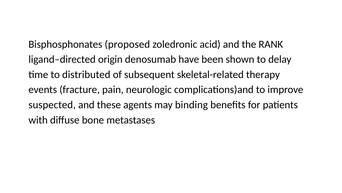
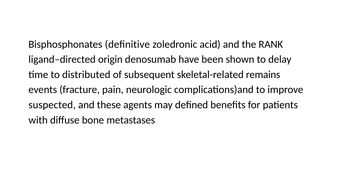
proposed: proposed -> deﬁnitive (127, 44)
therapy: therapy -> remains (263, 74)
binding: binding -> deﬁned (192, 105)
